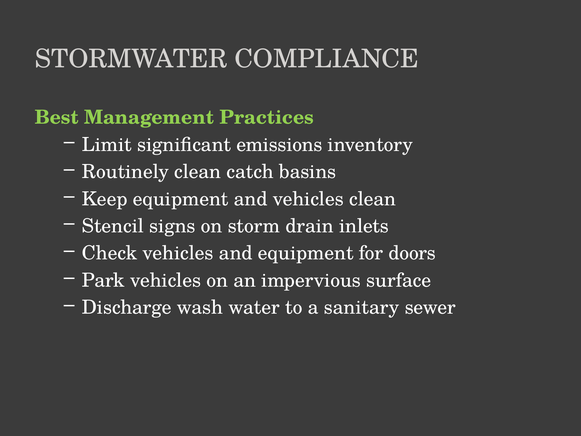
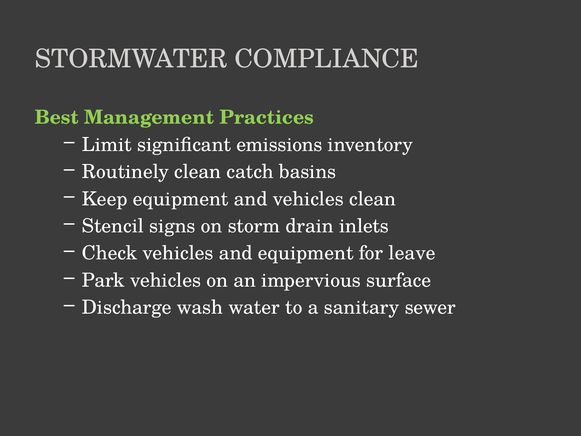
doors: doors -> leave (412, 253)
